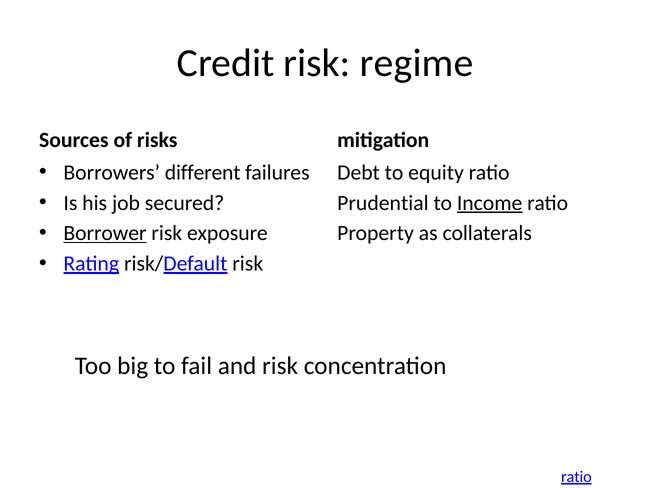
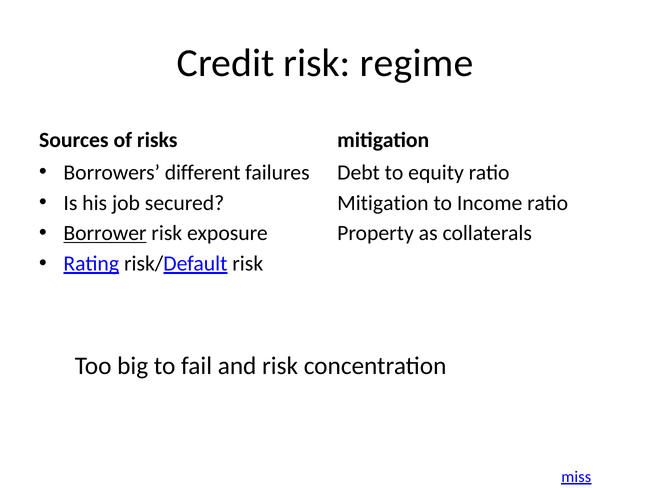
Prudential: Prudential -> Mitigation (383, 203)
Income underline: present -> none (490, 203)
ratio: ratio -> miss (576, 477)
